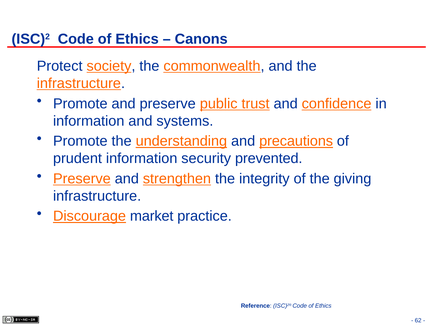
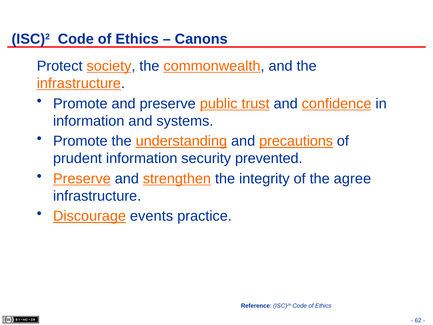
giving: giving -> agree (352, 179)
market: market -> events (152, 216)
